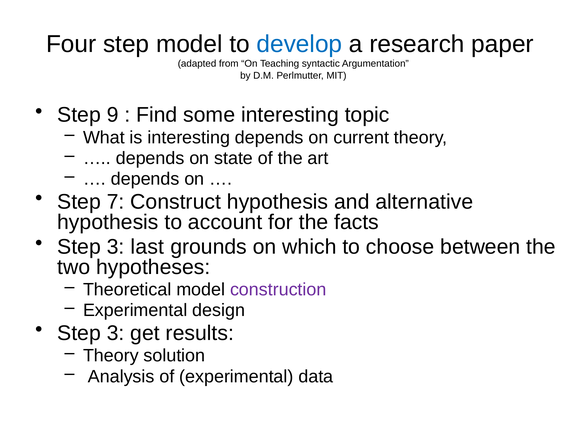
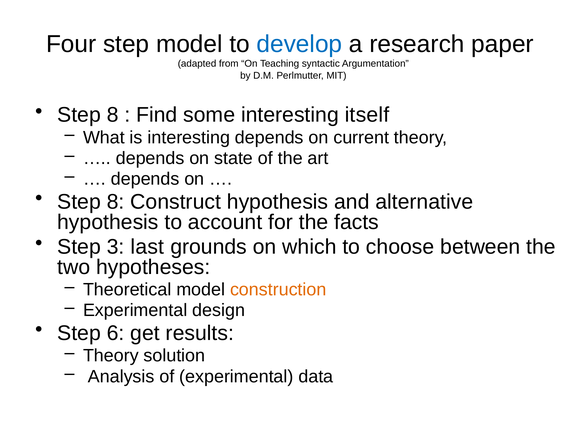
9: 9 -> 8 (113, 115)
topic: topic -> itself (367, 115)
7: 7 -> 8 (116, 202)
construction colour: purple -> orange (278, 290)
3: 3 -> 6 (116, 333)
